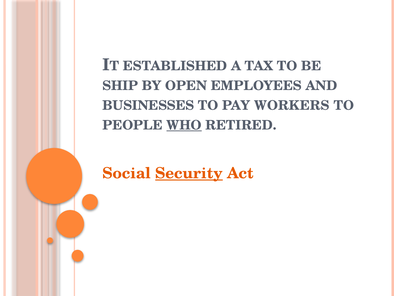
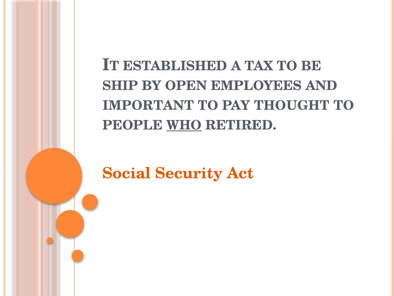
BUSINESSES: BUSINESSES -> IMPORTANT (148, 105)
WORKERS: WORKERS -> THOUGHT (292, 105)
Security underline: present -> none (189, 173)
